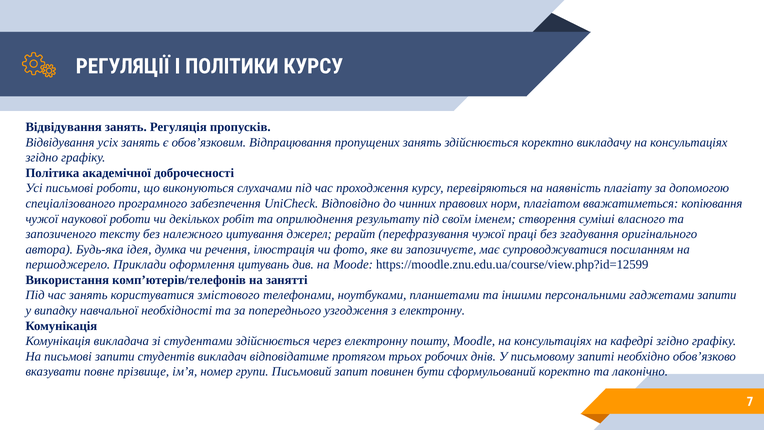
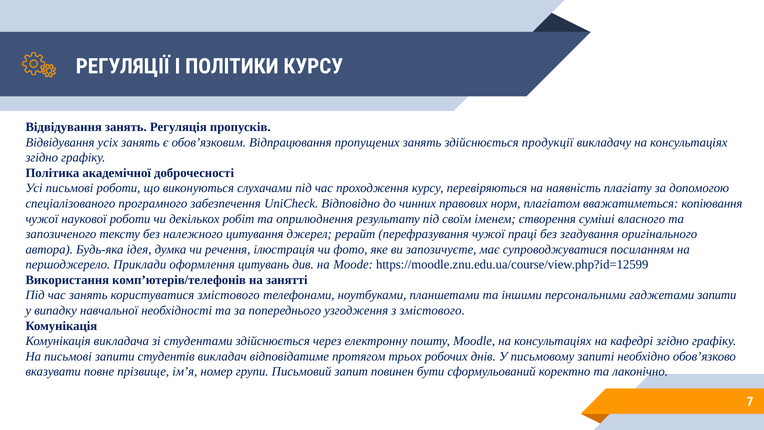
здійснюється коректно: коректно -> продукції (548, 142)
з електронну: електронну -> змістового (432, 310)
